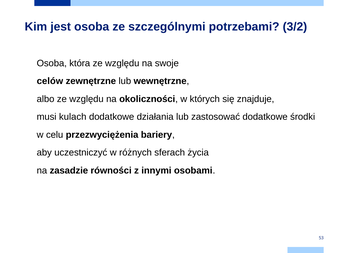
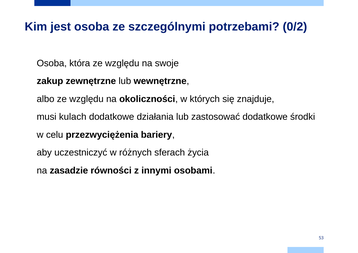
3/2: 3/2 -> 0/2 (295, 27)
celów: celów -> zakup (50, 81)
